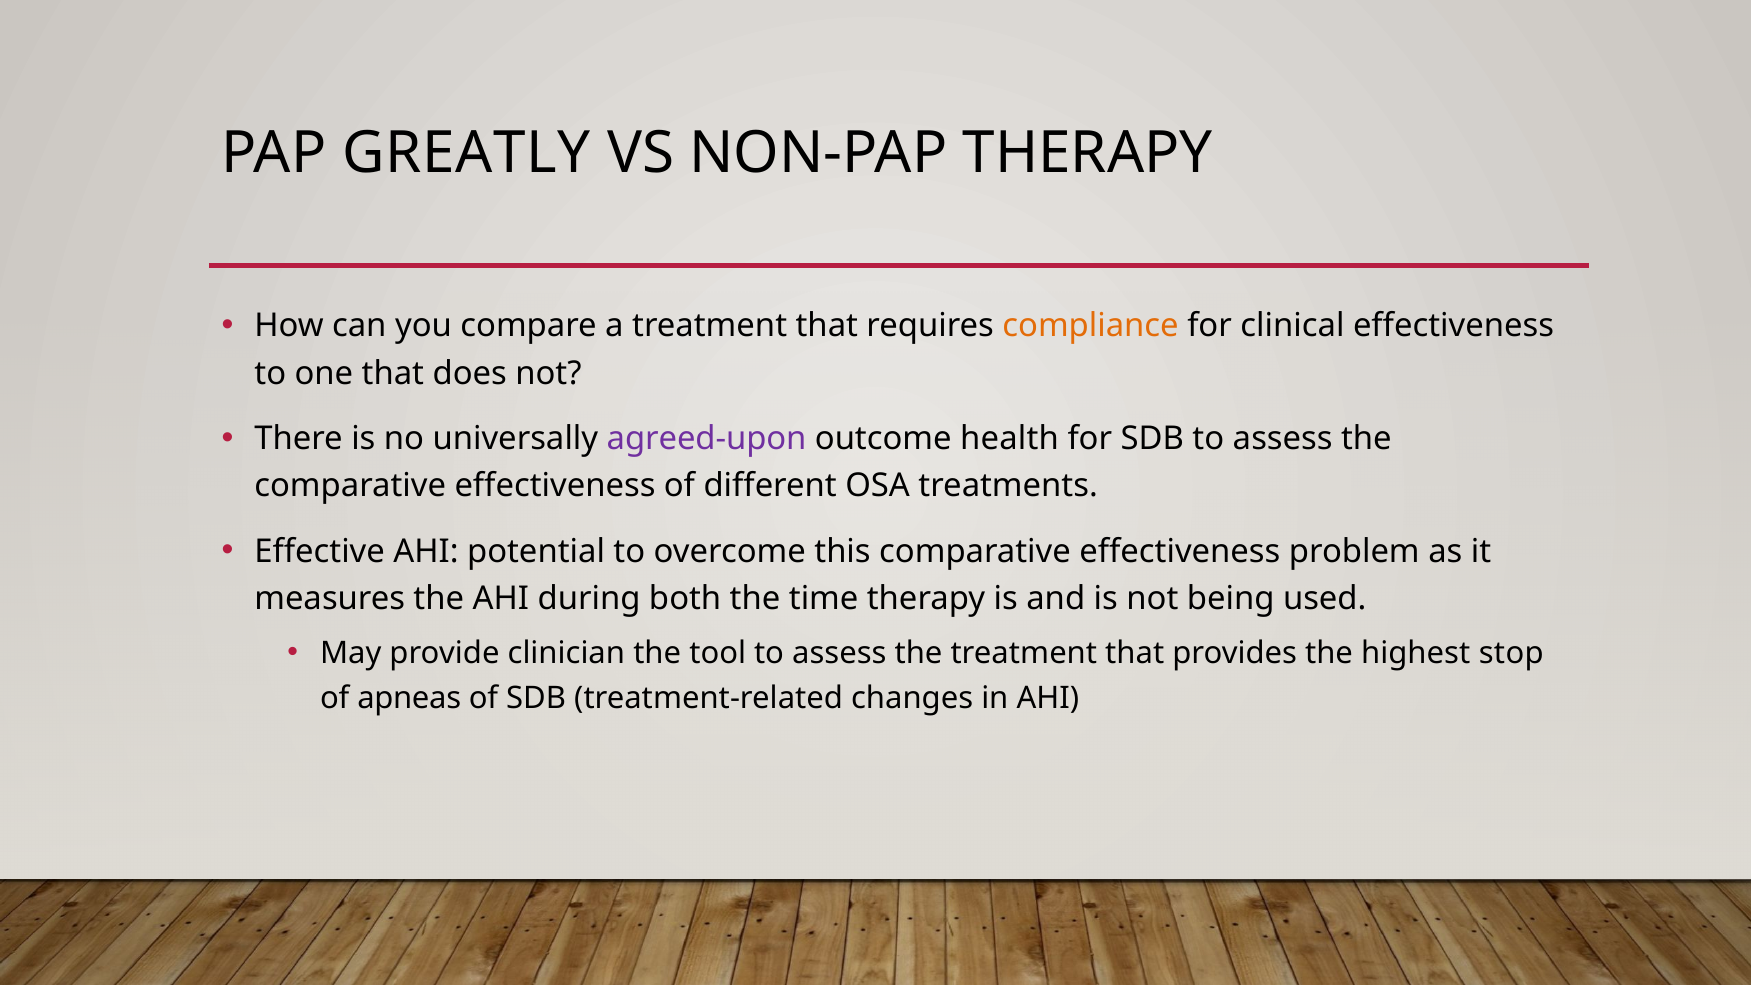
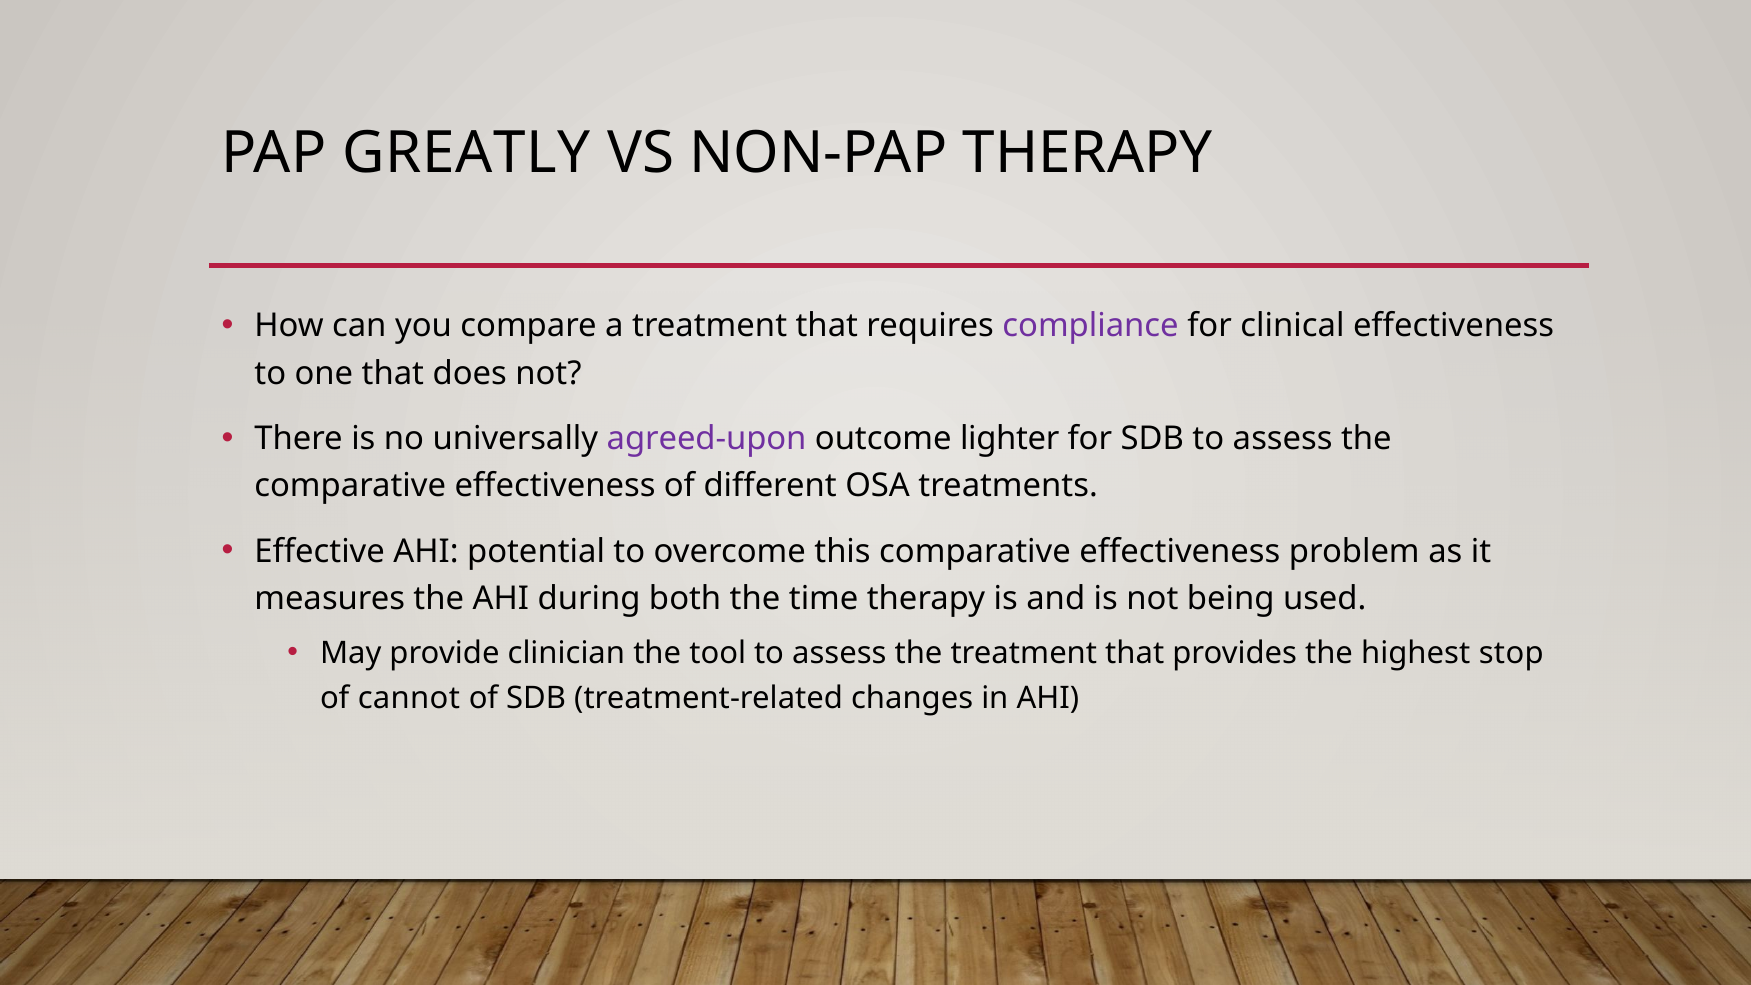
compliance colour: orange -> purple (1091, 326)
health: health -> lighter (1010, 439)
apneas: apneas -> cannot (409, 698)
